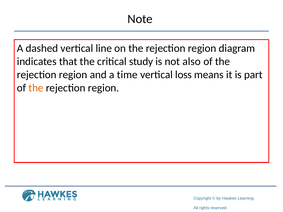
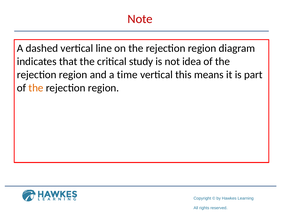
Note colour: black -> red (140, 19)
also: also -> idea (192, 62)
loss: loss -> this (183, 75)
